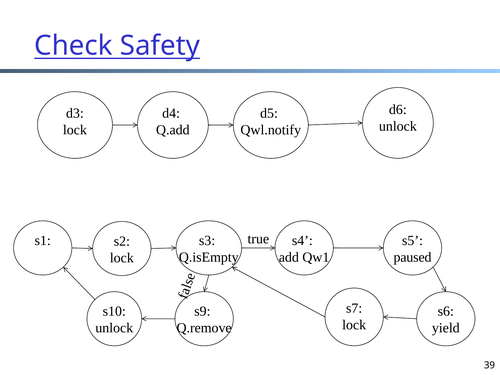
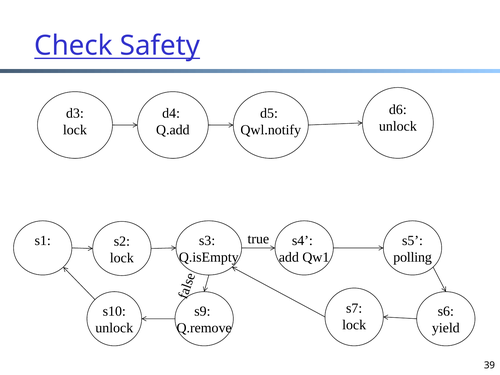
paused: paused -> polling (413, 257)
